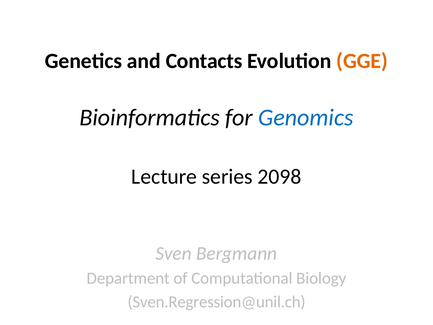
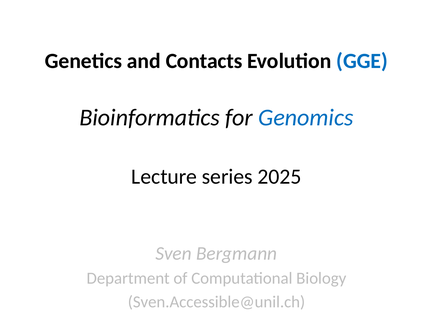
GGE colour: orange -> blue (362, 61)
2098: 2098 -> 2025 (280, 176)
Sven.Regression@unil.ch: Sven.Regression@unil.ch -> Sven.Accessible@unil.ch (216, 302)
